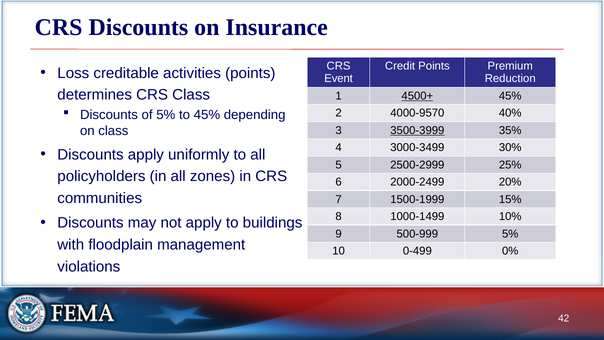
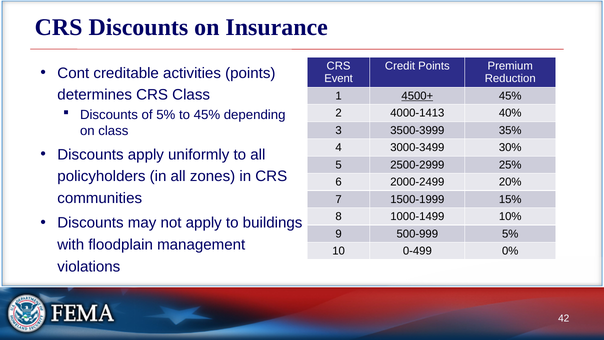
Loss: Loss -> Cont (73, 73)
4000-9570: 4000-9570 -> 4000-1413 (417, 113)
3500-3999 underline: present -> none (417, 130)
